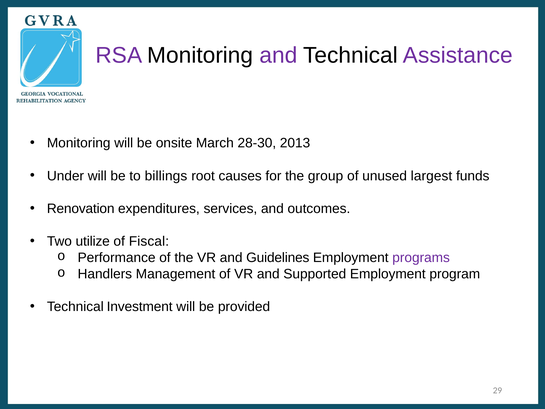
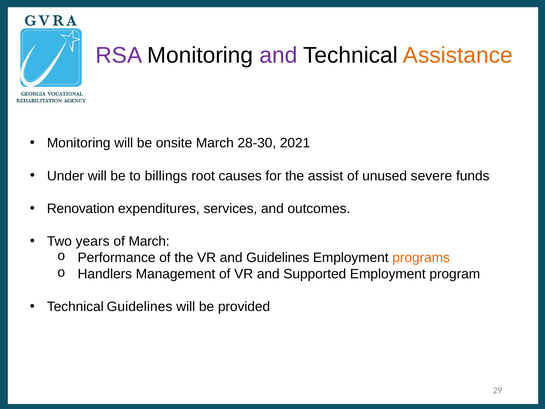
Assistance colour: purple -> orange (458, 55)
2013: 2013 -> 2021 (295, 143)
group: group -> assist (326, 176)
largest: largest -> severe (431, 176)
utilize: utilize -> years (93, 241)
of Fiscal: Fiscal -> March (149, 241)
programs colour: purple -> orange (421, 258)
Technical Investment: Investment -> Guidelines (140, 307)
